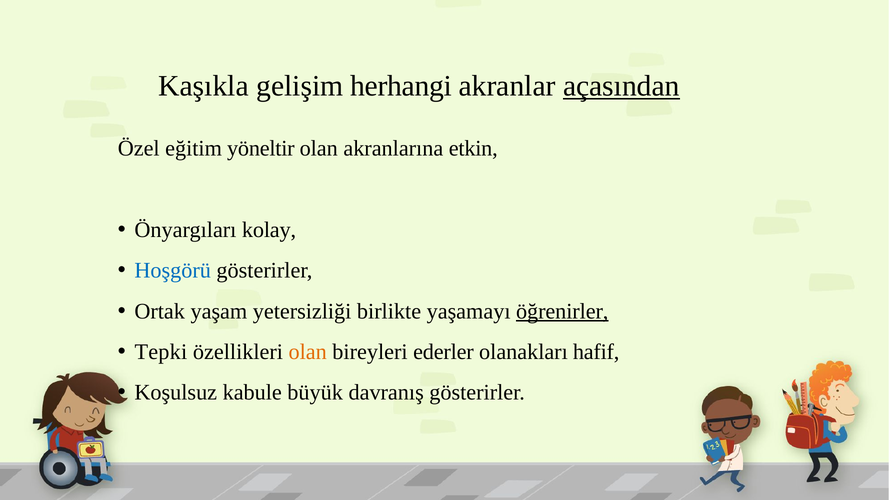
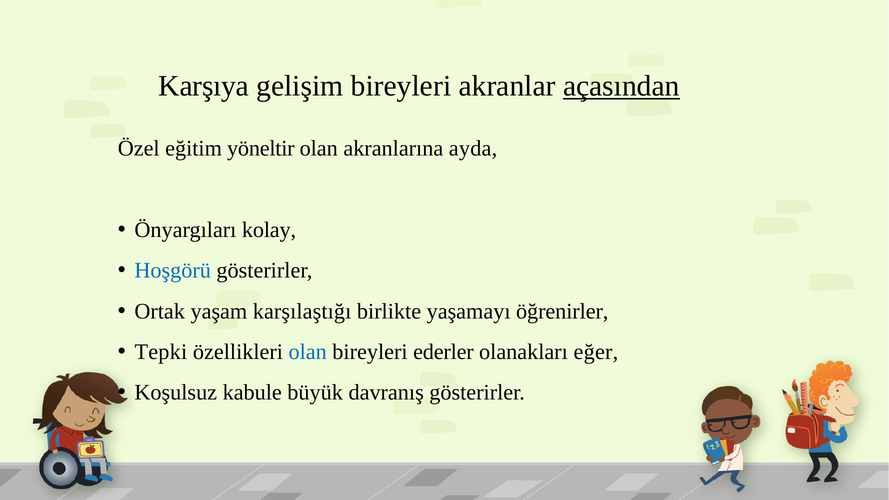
Kaşıkla: Kaşıkla -> Karşıya (204, 86)
gelişim herhangi: herhangi -> bireyleri (401, 86)
etkin: etkin -> ayda (473, 149)
yetersizliği: yetersizliği -> karşılaştığı (302, 311)
öğrenirler underline: present -> none (562, 311)
olan colour: orange -> blue (308, 352)
hafif: hafif -> eğer (596, 352)
